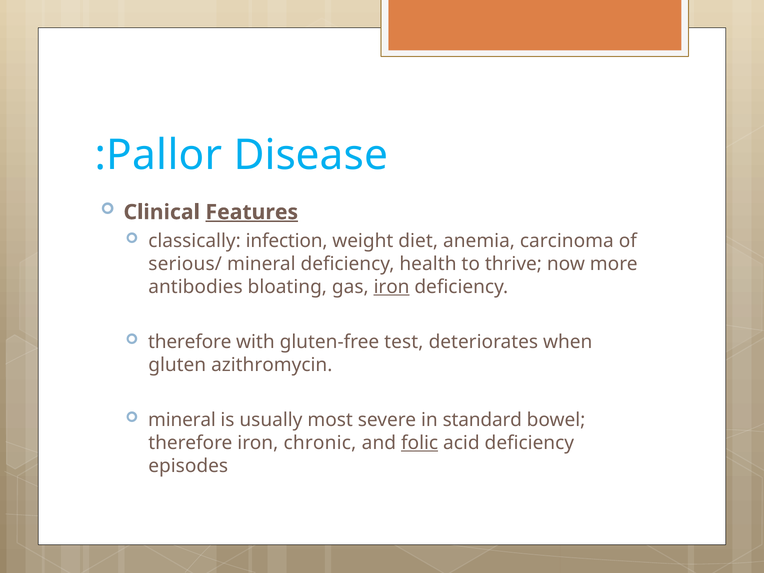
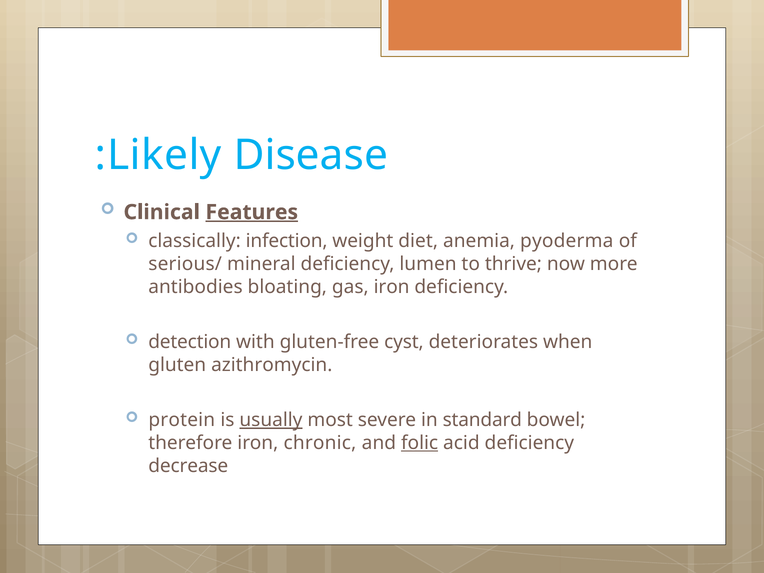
Pallor: Pallor -> Likely (164, 155)
carcinoma: carcinoma -> pyoderma (567, 241)
health: health -> lumen (428, 264)
iron underline: present -> none (392, 287)
therefore: therefore -> detection (190, 342)
test: test -> cyst (404, 342)
mineral: mineral -> protein (182, 420)
usually underline: none -> present (271, 420)
episodes: episodes -> decrease (188, 466)
